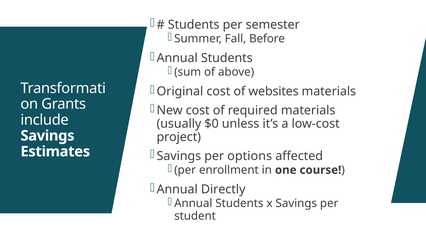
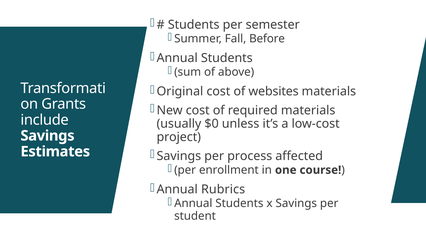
options: options -> process (250, 156)
Directly: Directly -> Rubrics (223, 189)
